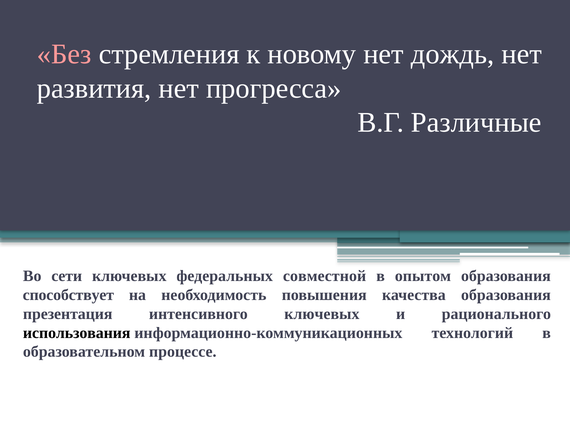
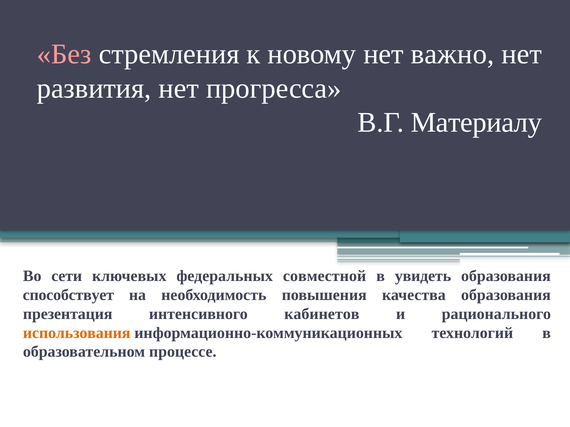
дождь: дождь -> важно (453, 54)
Различные: Различные -> Материалу (476, 123)
опытом: опытом -> увидеть (423, 276)
интенсивного ключевых: ключевых -> кабинетов (322, 314)
использования colour: black -> orange (77, 333)
